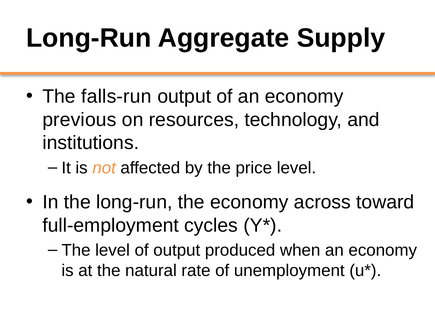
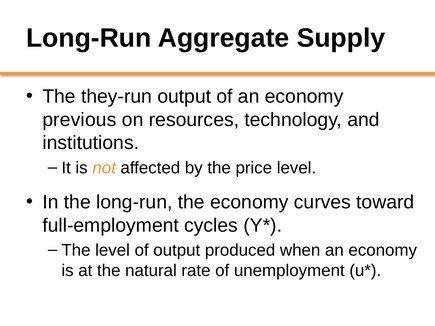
falls-run: falls-run -> they-run (117, 97)
across: across -> curves (322, 202)
